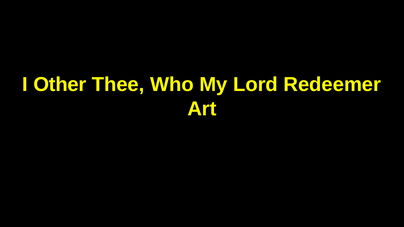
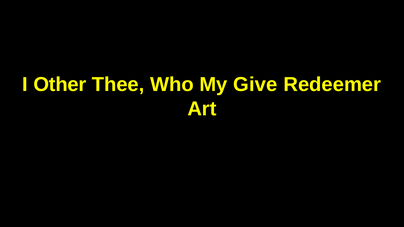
Lord: Lord -> Give (255, 85)
